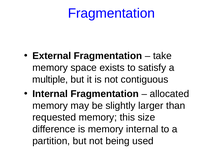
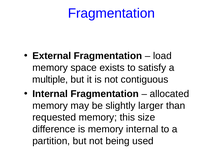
take: take -> load (162, 56)
